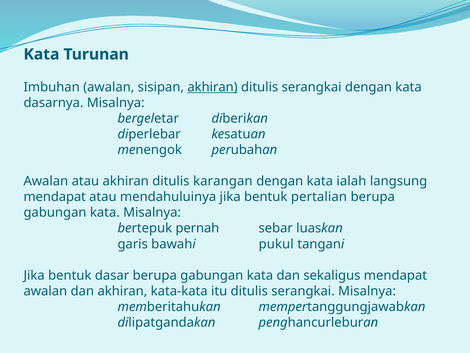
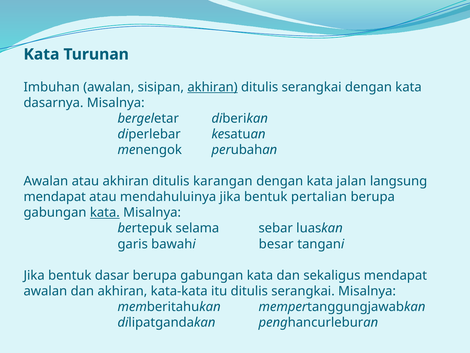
ialah: ialah -> jalan (351, 181)
kata underline: none -> present (105, 212)
pernah: pernah -> selama (197, 228)
pukul: pukul -> besar (276, 244)
